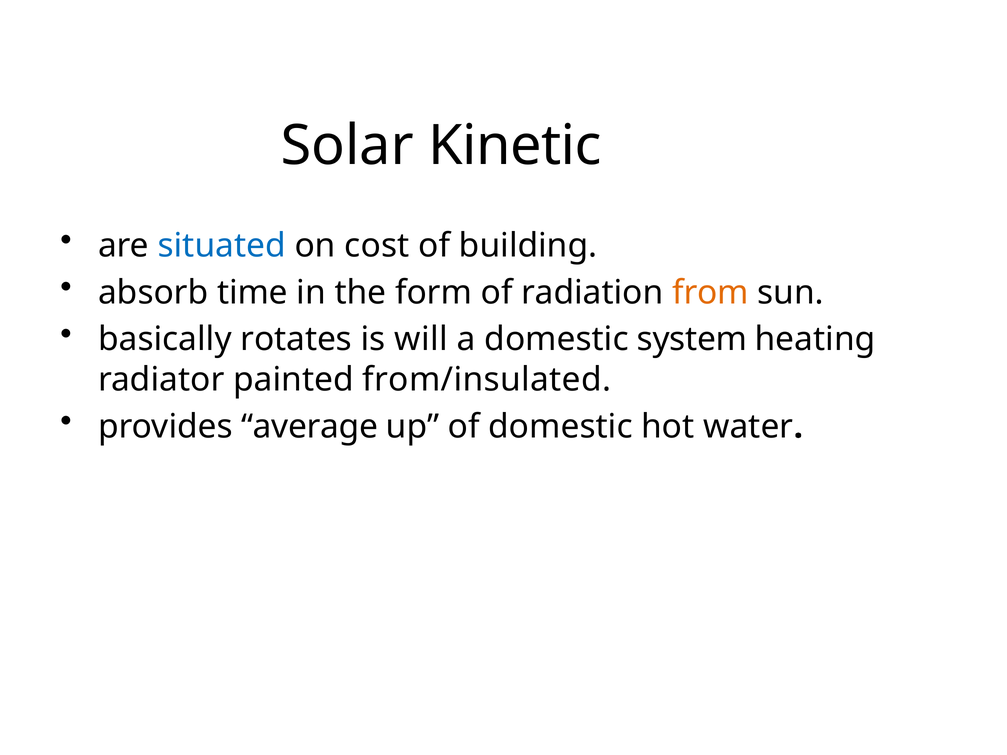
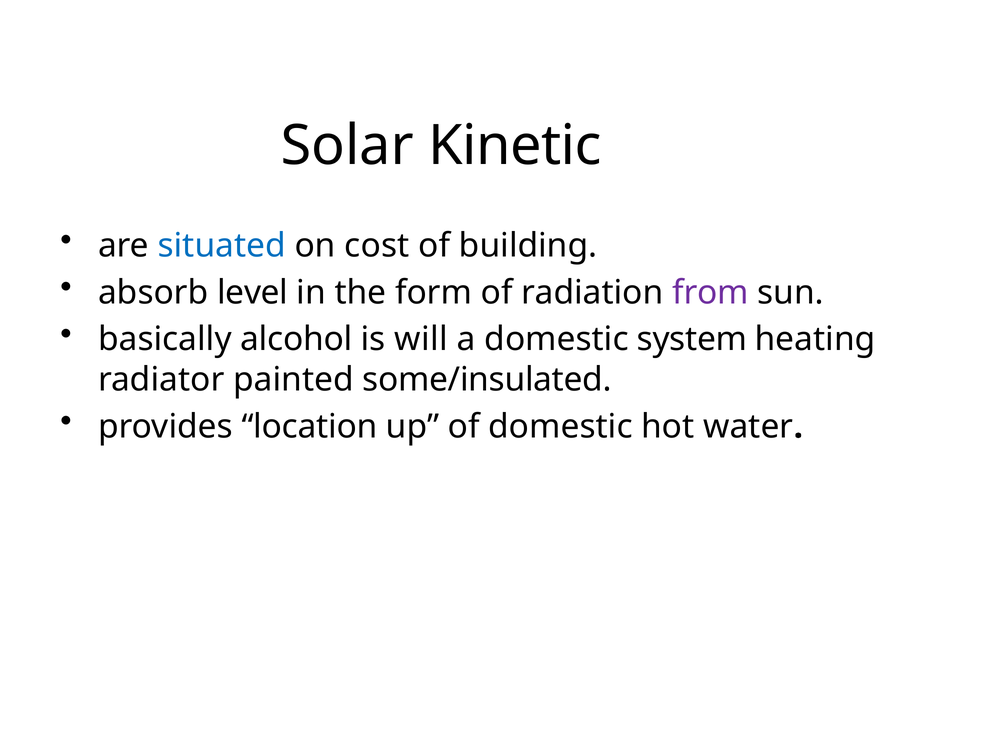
time: time -> level (253, 293)
from colour: orange -> purple (710, 293)
rotates: rotates -> alcohol (296, 340)
from/insulated: from/insulated -> some/insulated (487, 380)
average: average -> location (310, 427)
